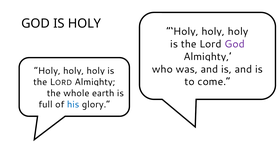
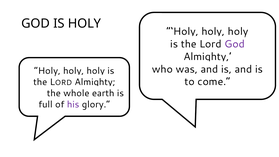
his colour: blue -> purple (73, 104)
